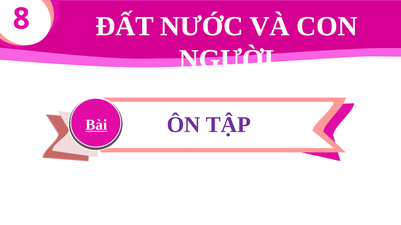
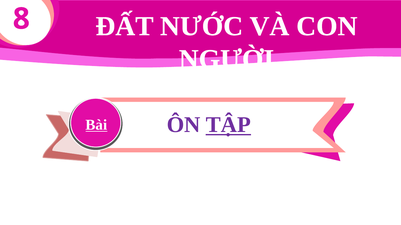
TẬP underline: none -> present (228, 125)
